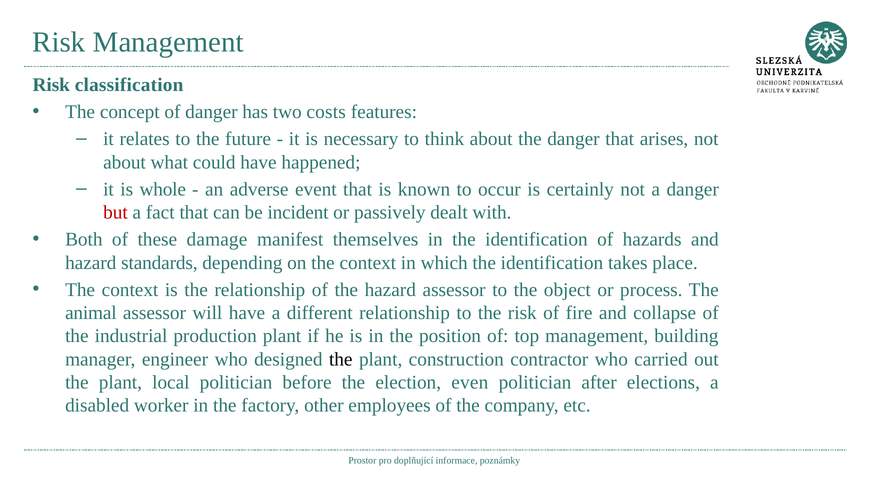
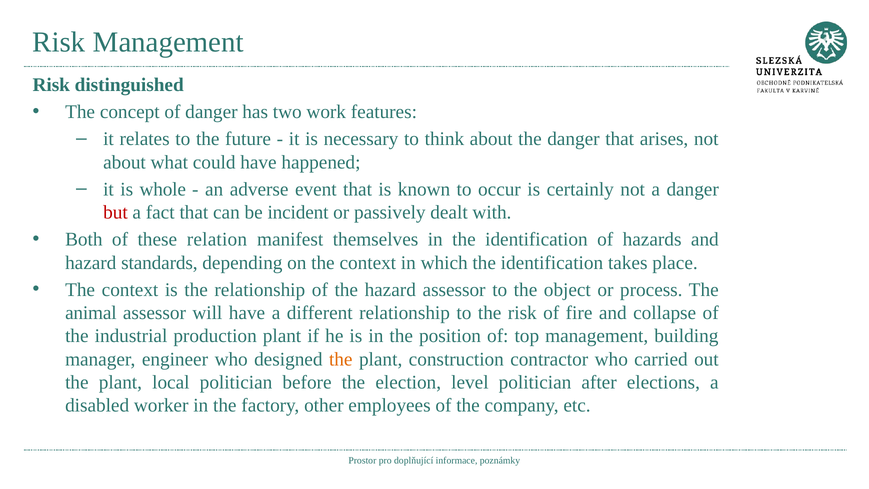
classification: classification -> distinguished (129, 85)
costs: costs -> work (326, 112)
damage: damage -> relation (217, 239)
the colour: black -> orange (341, 359)
even: even -> level (470, 382)
